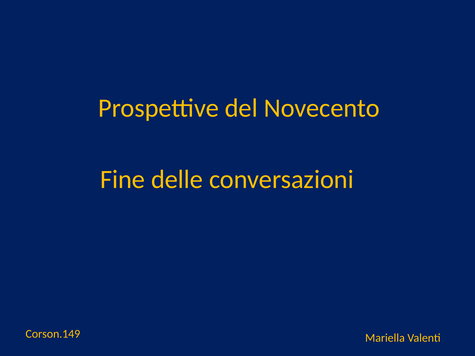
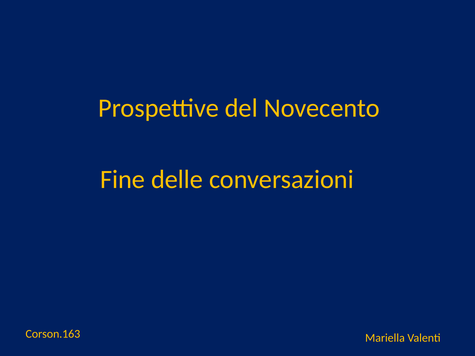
Corson.149: Corson.149 -> Corson.163 (53, 334)
